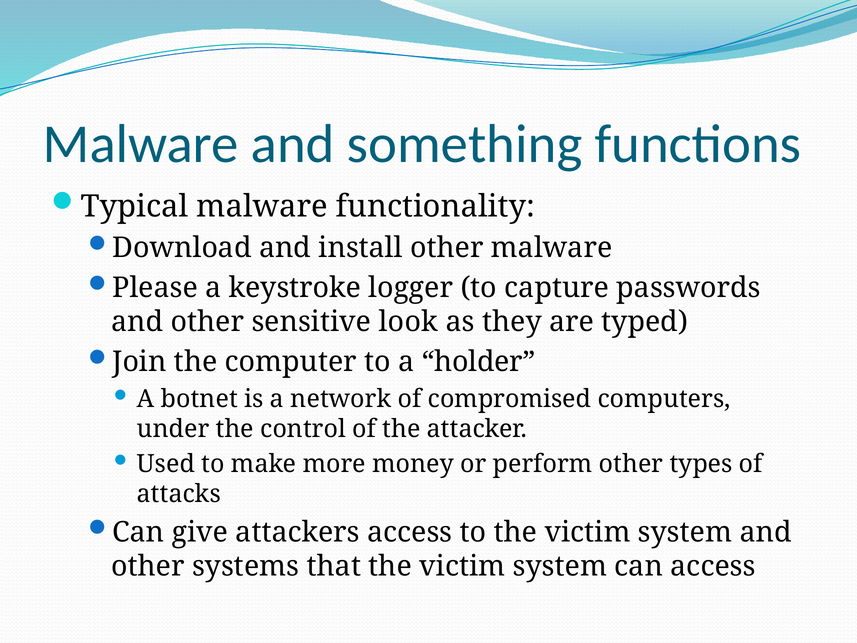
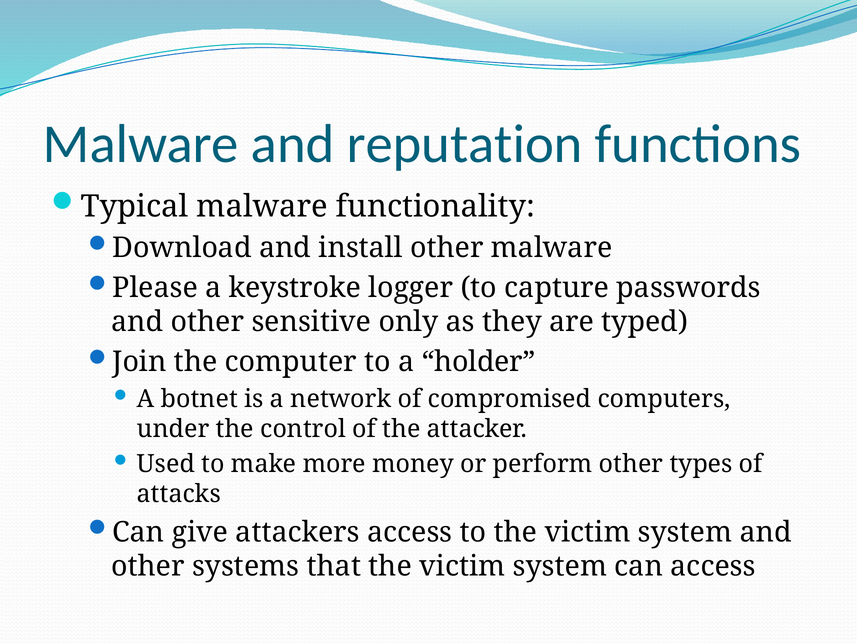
something: something -> reputation (465, 144)
look: look -> only (409, 322)
